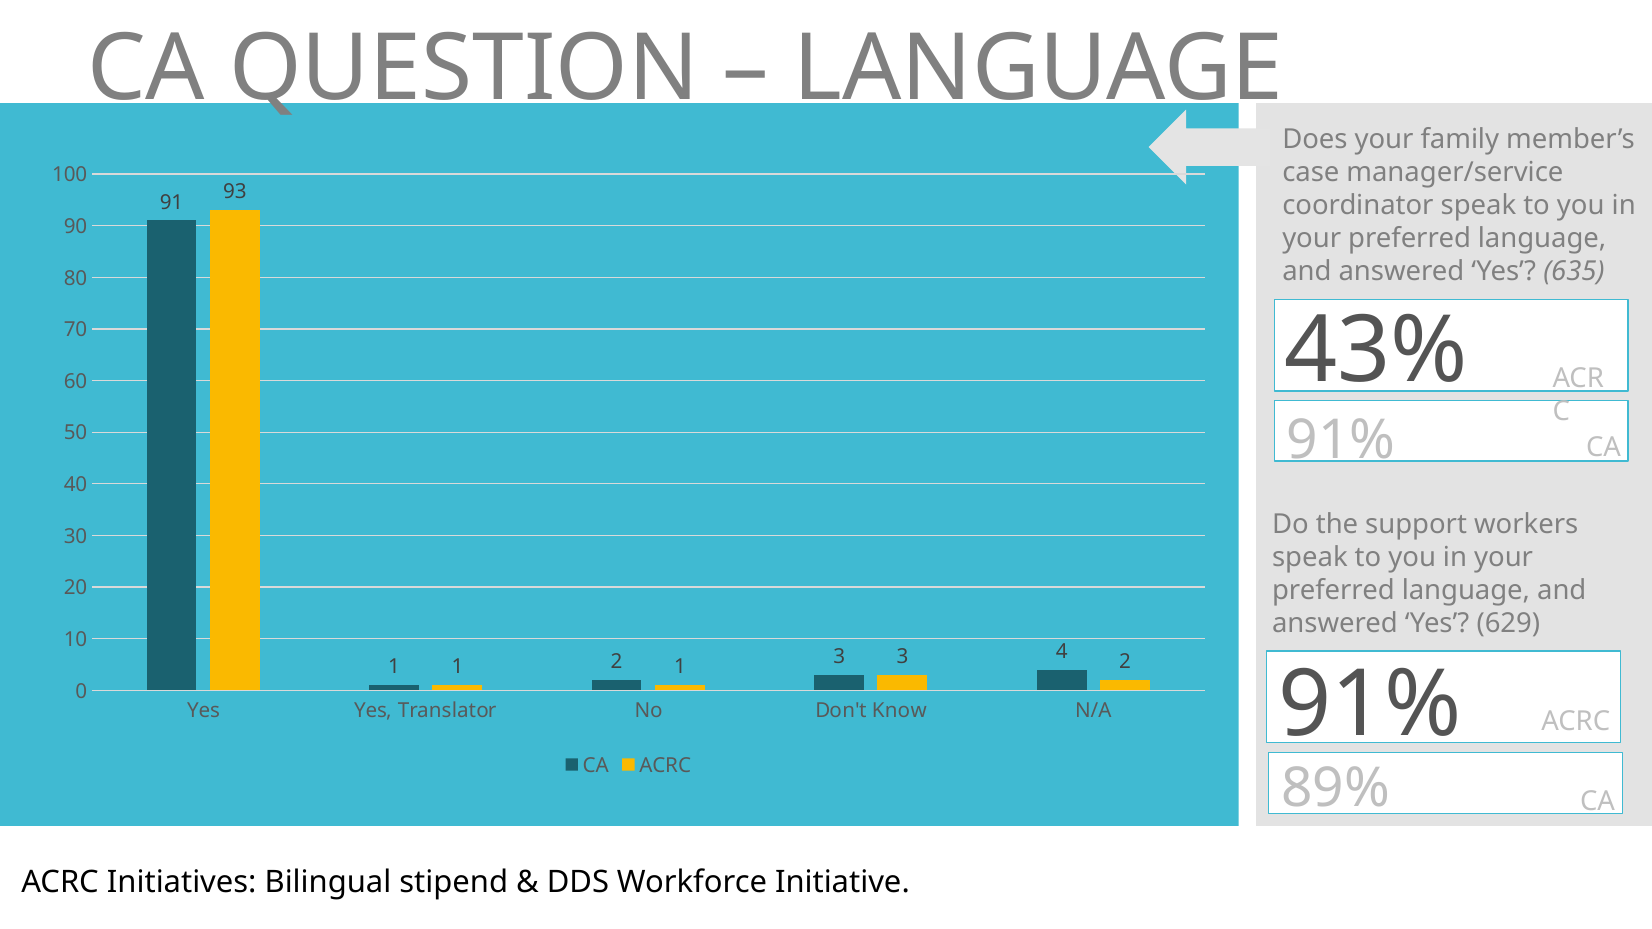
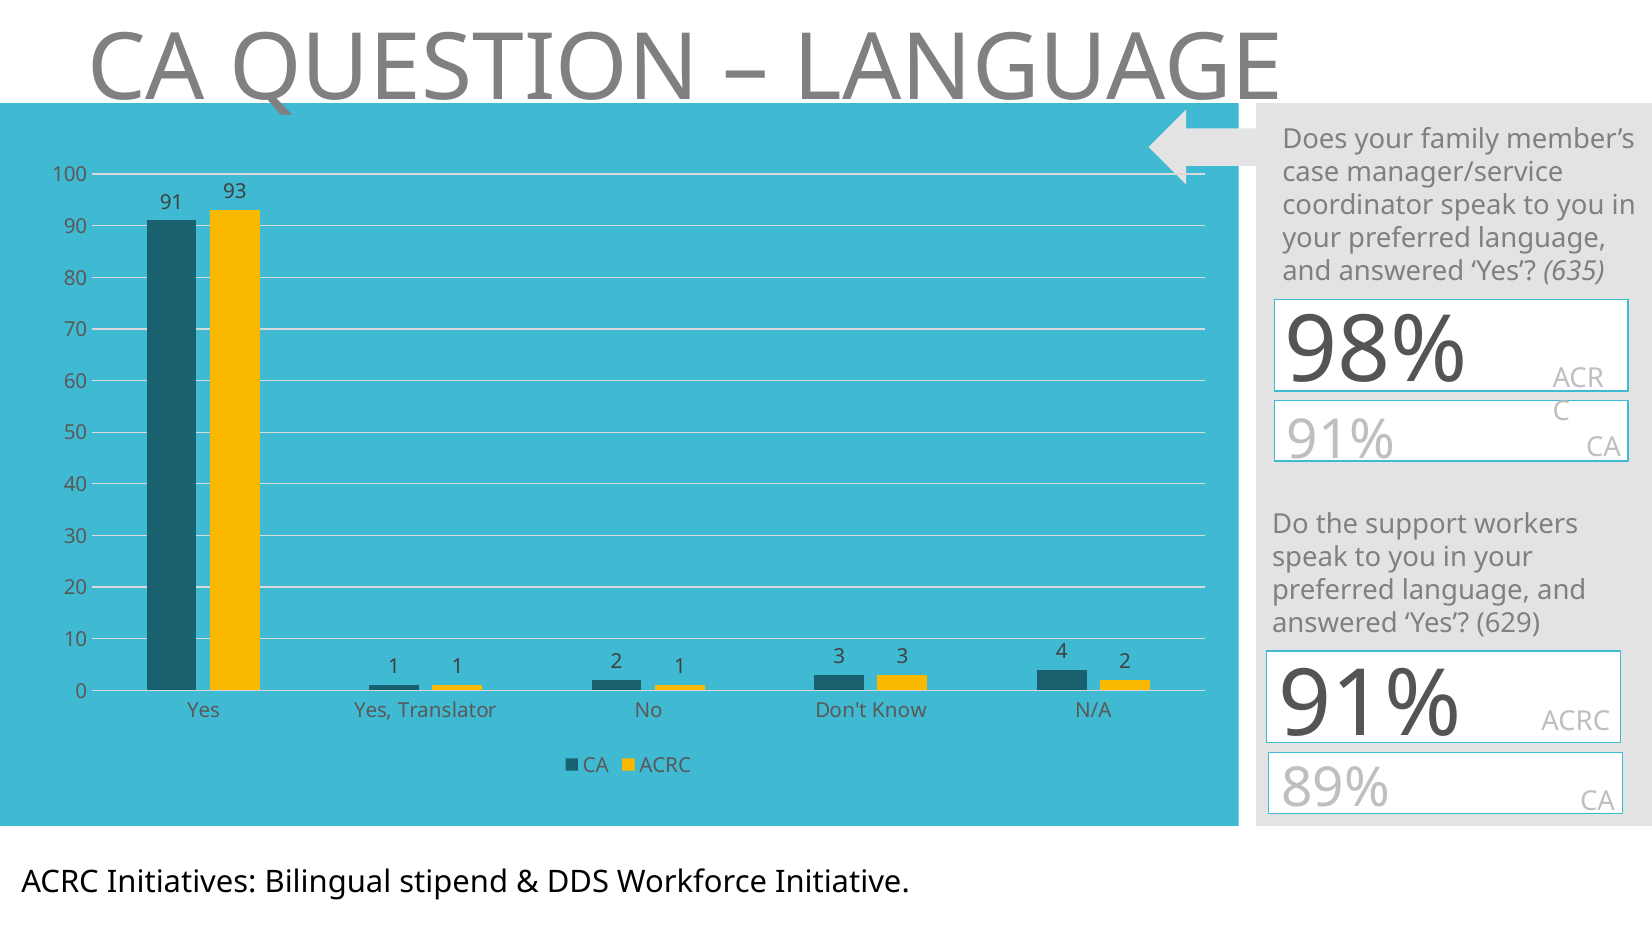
43%: 43% -> 98% (1376, 351)
